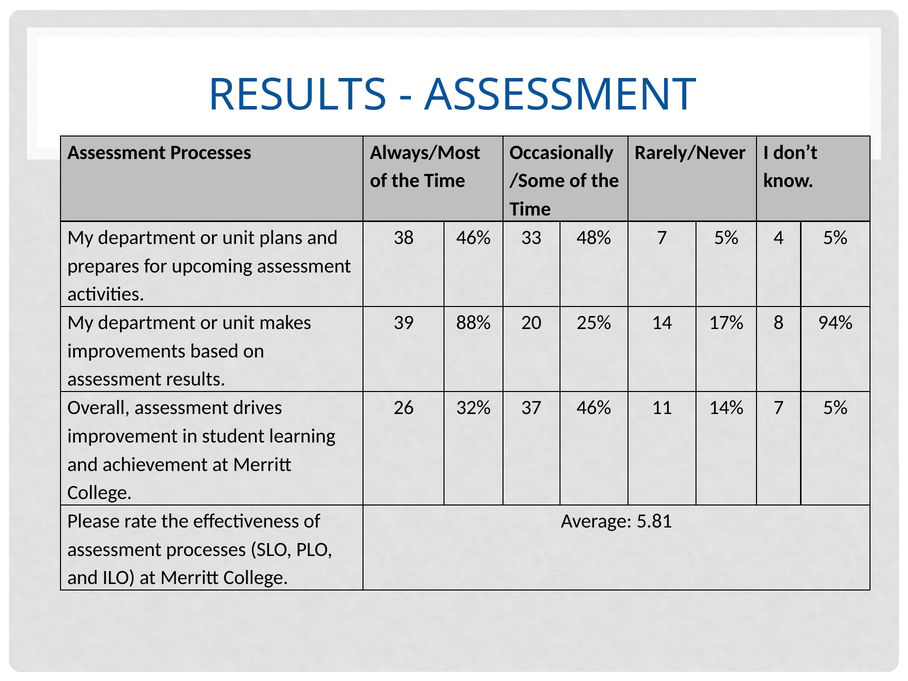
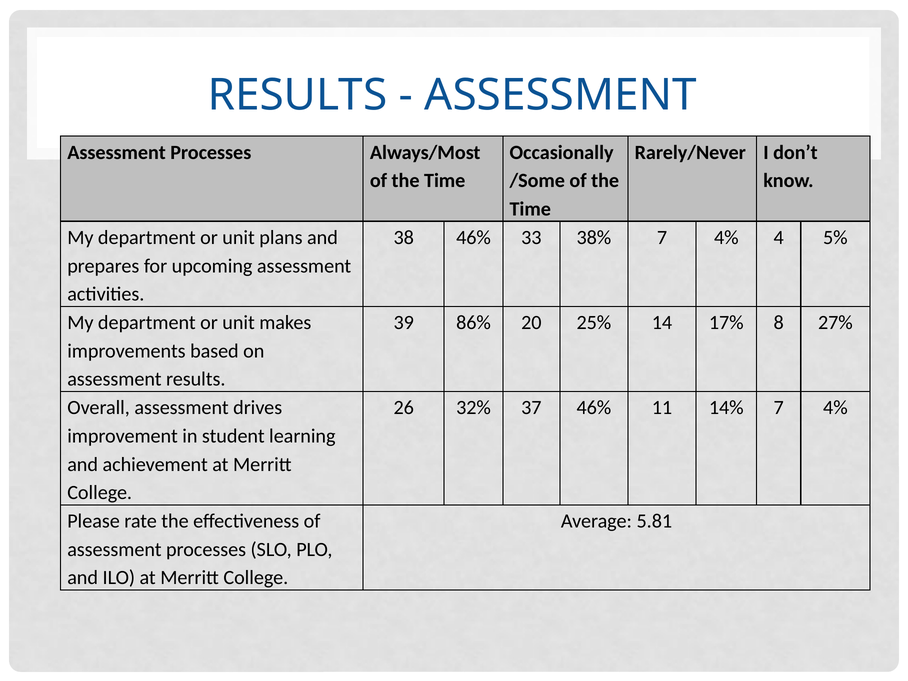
48%: 48% -> 38% (594, 238)
5%: 5% -> 4% (726, 238)
88%: 88% -> 86% (474, 323)
94%: 94% -> 27% (835, 323)
14% 7 5%: 5% -> 4% (835, 408)
